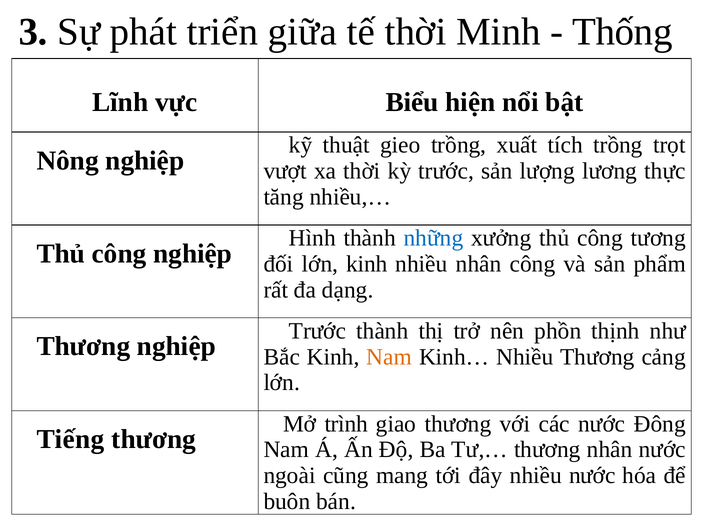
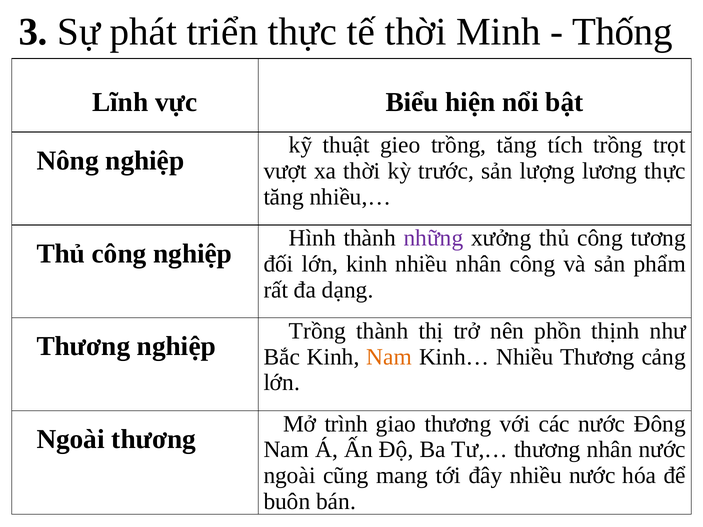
triển giữa: giữa -> thực (302, 32)
trồng xuất: xuất -> tăng (517, 145)
những colour: blue -> purple (433, 238)
Trước: Trước -> Trồng (318, 331)
Tiếng: Tiếng -> Ngoài (71, 440)
